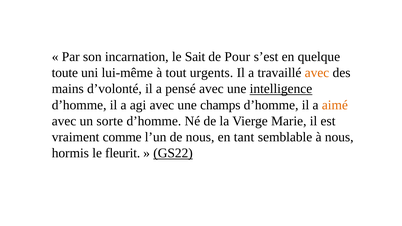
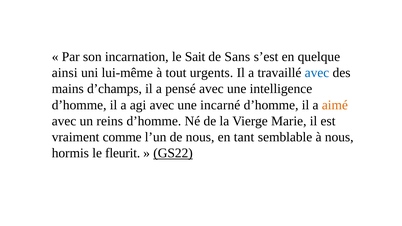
Pour: Pour -> Sans (237, 57)
toute: toute -> ainsi (65, 73)
avec colour: orange -> blue (317, 73)
d’volonté: d’volonté -> d’champs (115, 89)
intelligence underline: present -> none (281, 89)
champs: champs -> incarné (220, 105)
sorte: sorte -> reins (110, 121)
